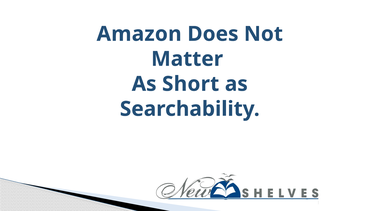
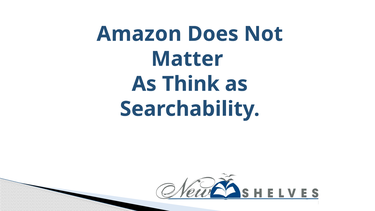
Short: Short -> Think (191, 84)
